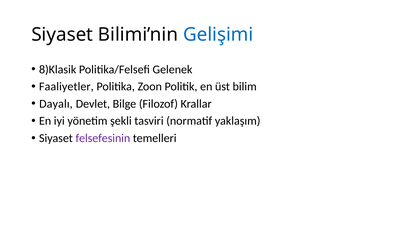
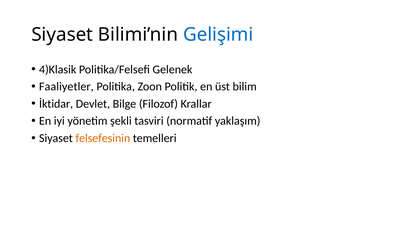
8)Klasik: 8)Klasik -> 4)Klasik (58, 69)
Dayalı: Dayalı -> İktidar (56, 104)
felsefesinin colour: purple -> orange (103, 138)
